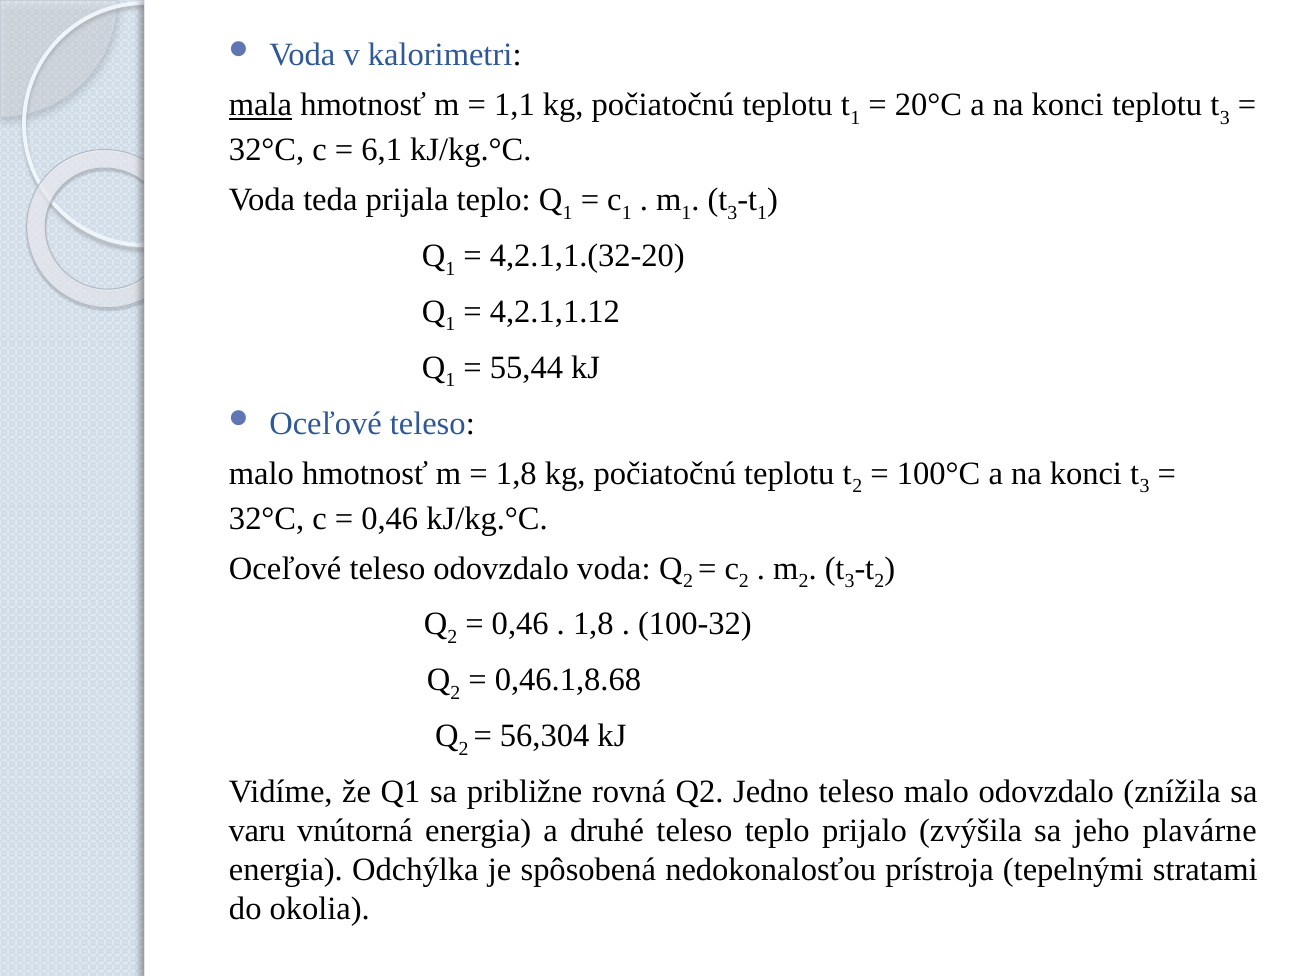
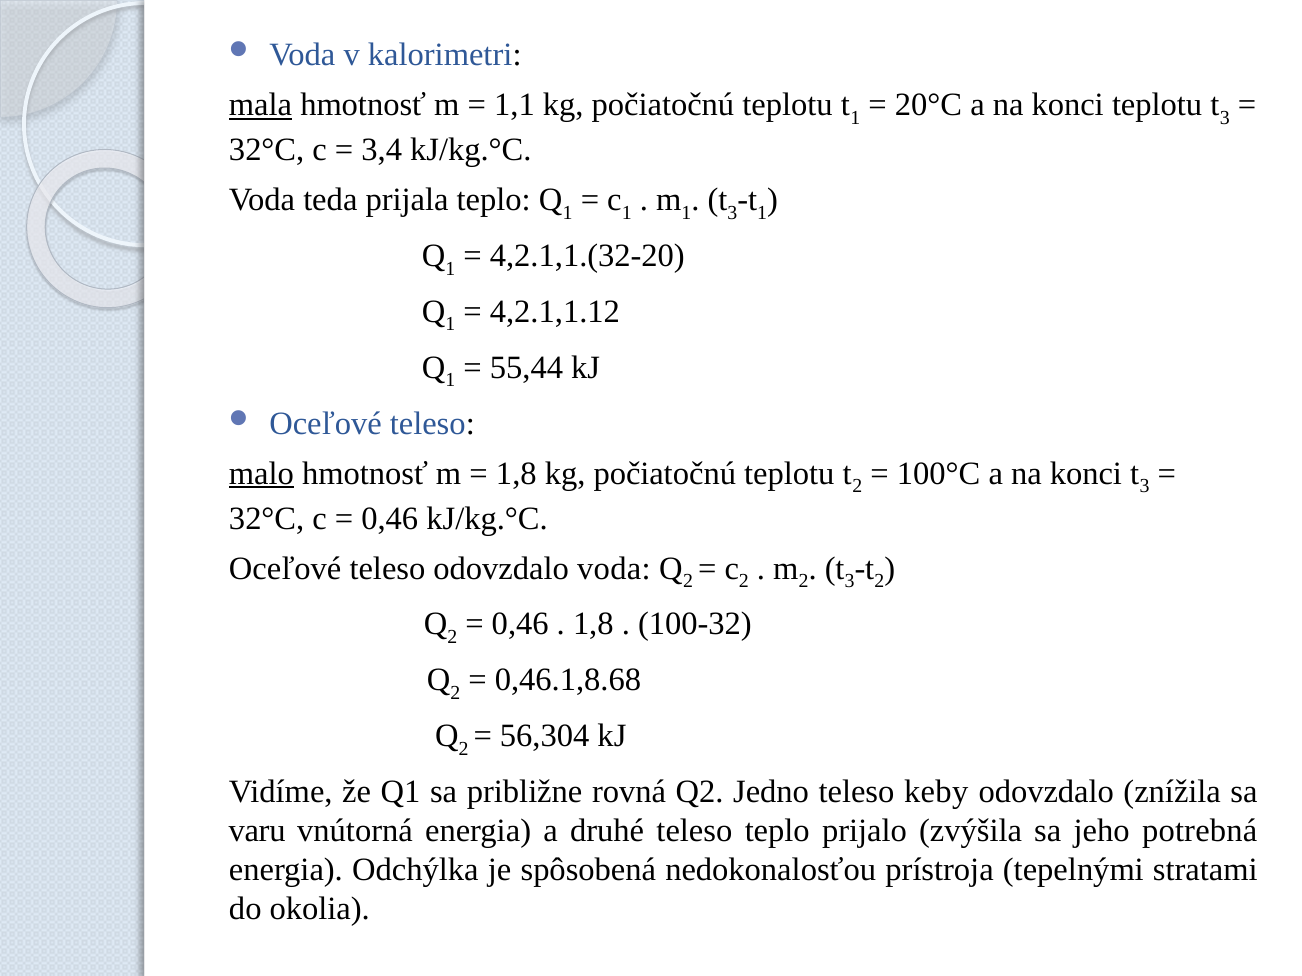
6,1: 6,1 -> 3,4 (382, 150)
malo underline: none -> present (261, 474)
Jedno teleso malo: malo -> keby (936, 792)
plavárne: plavárne -> potrebná (1200, 831)
